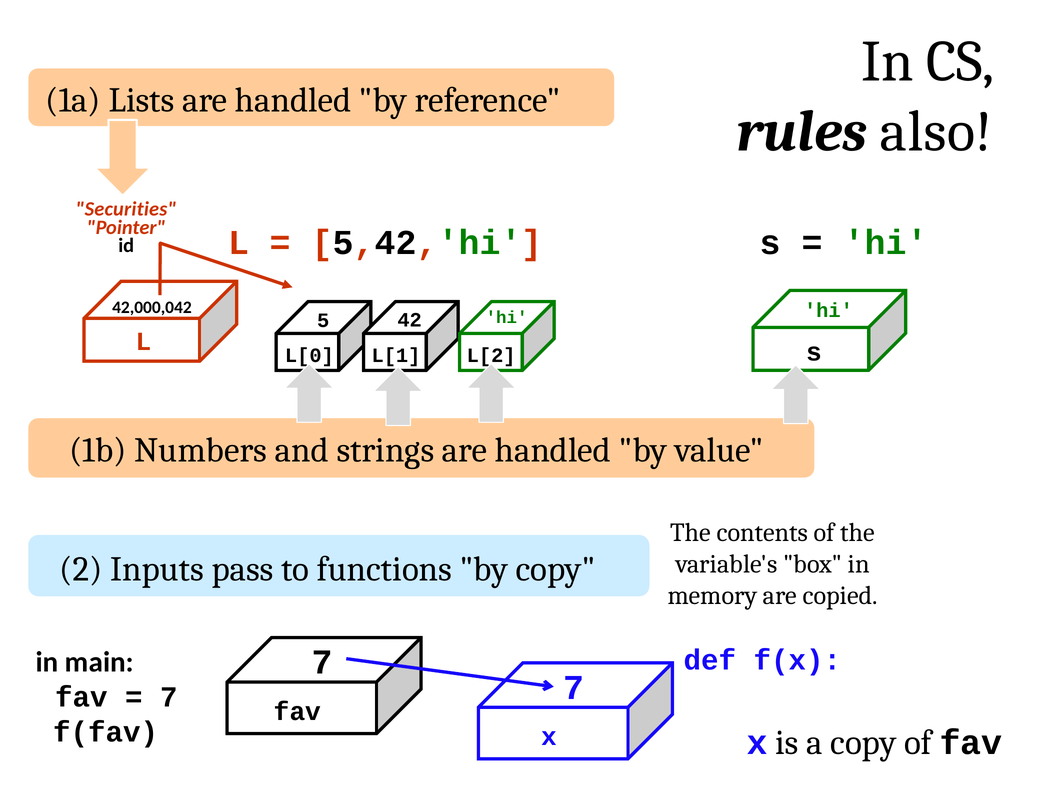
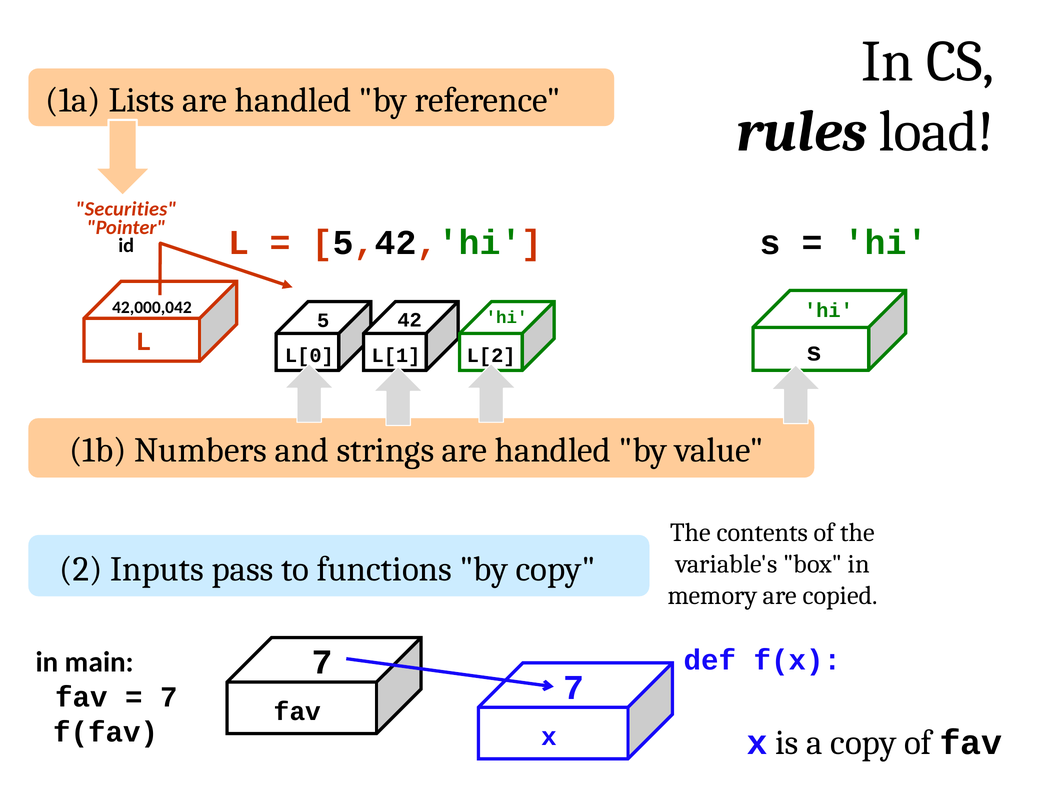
also: also -> load (936, 131)
